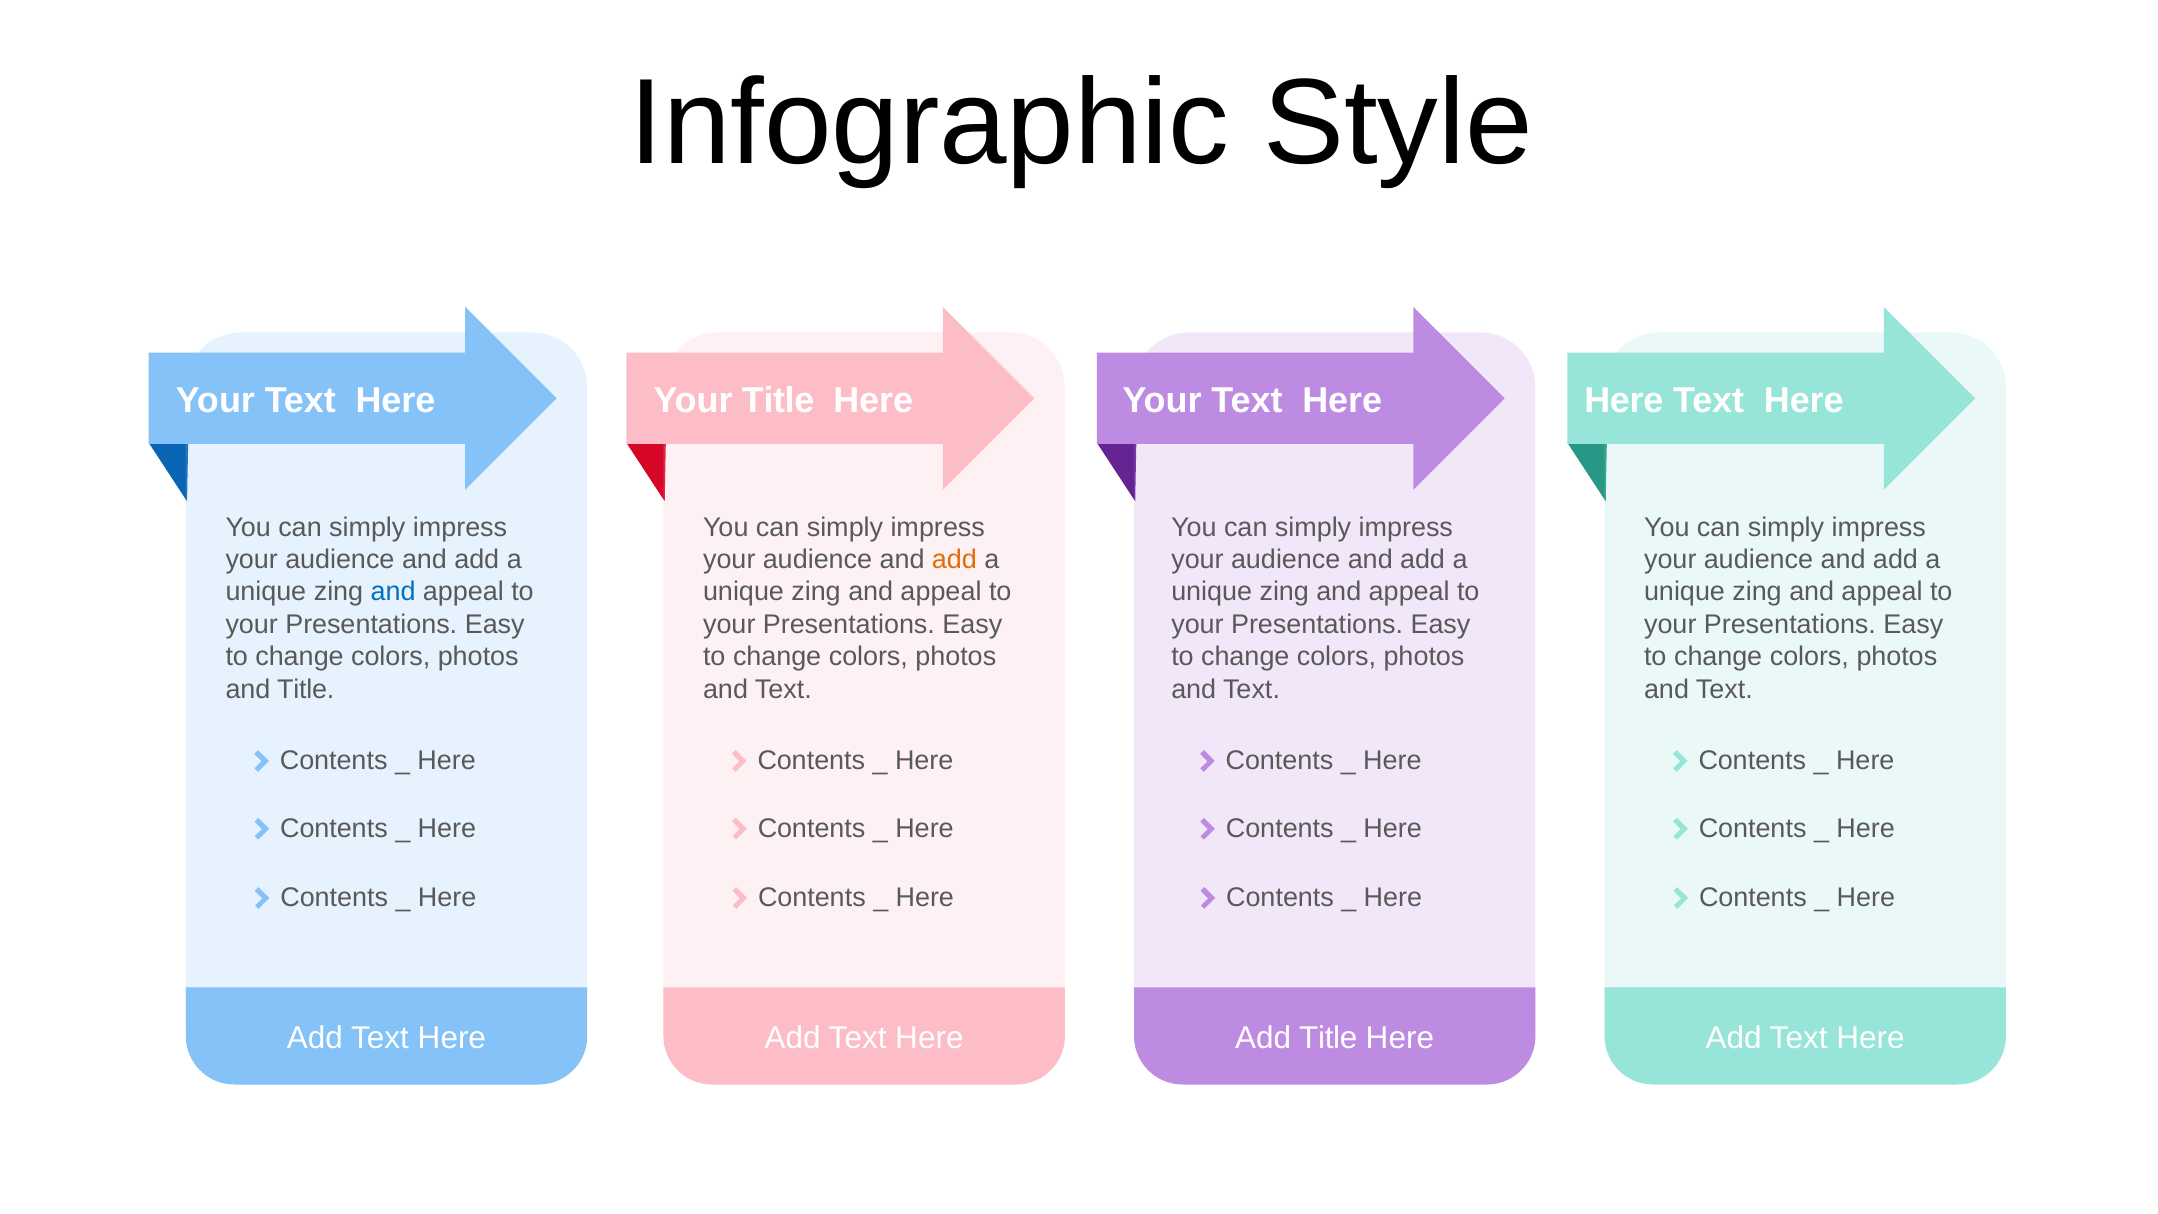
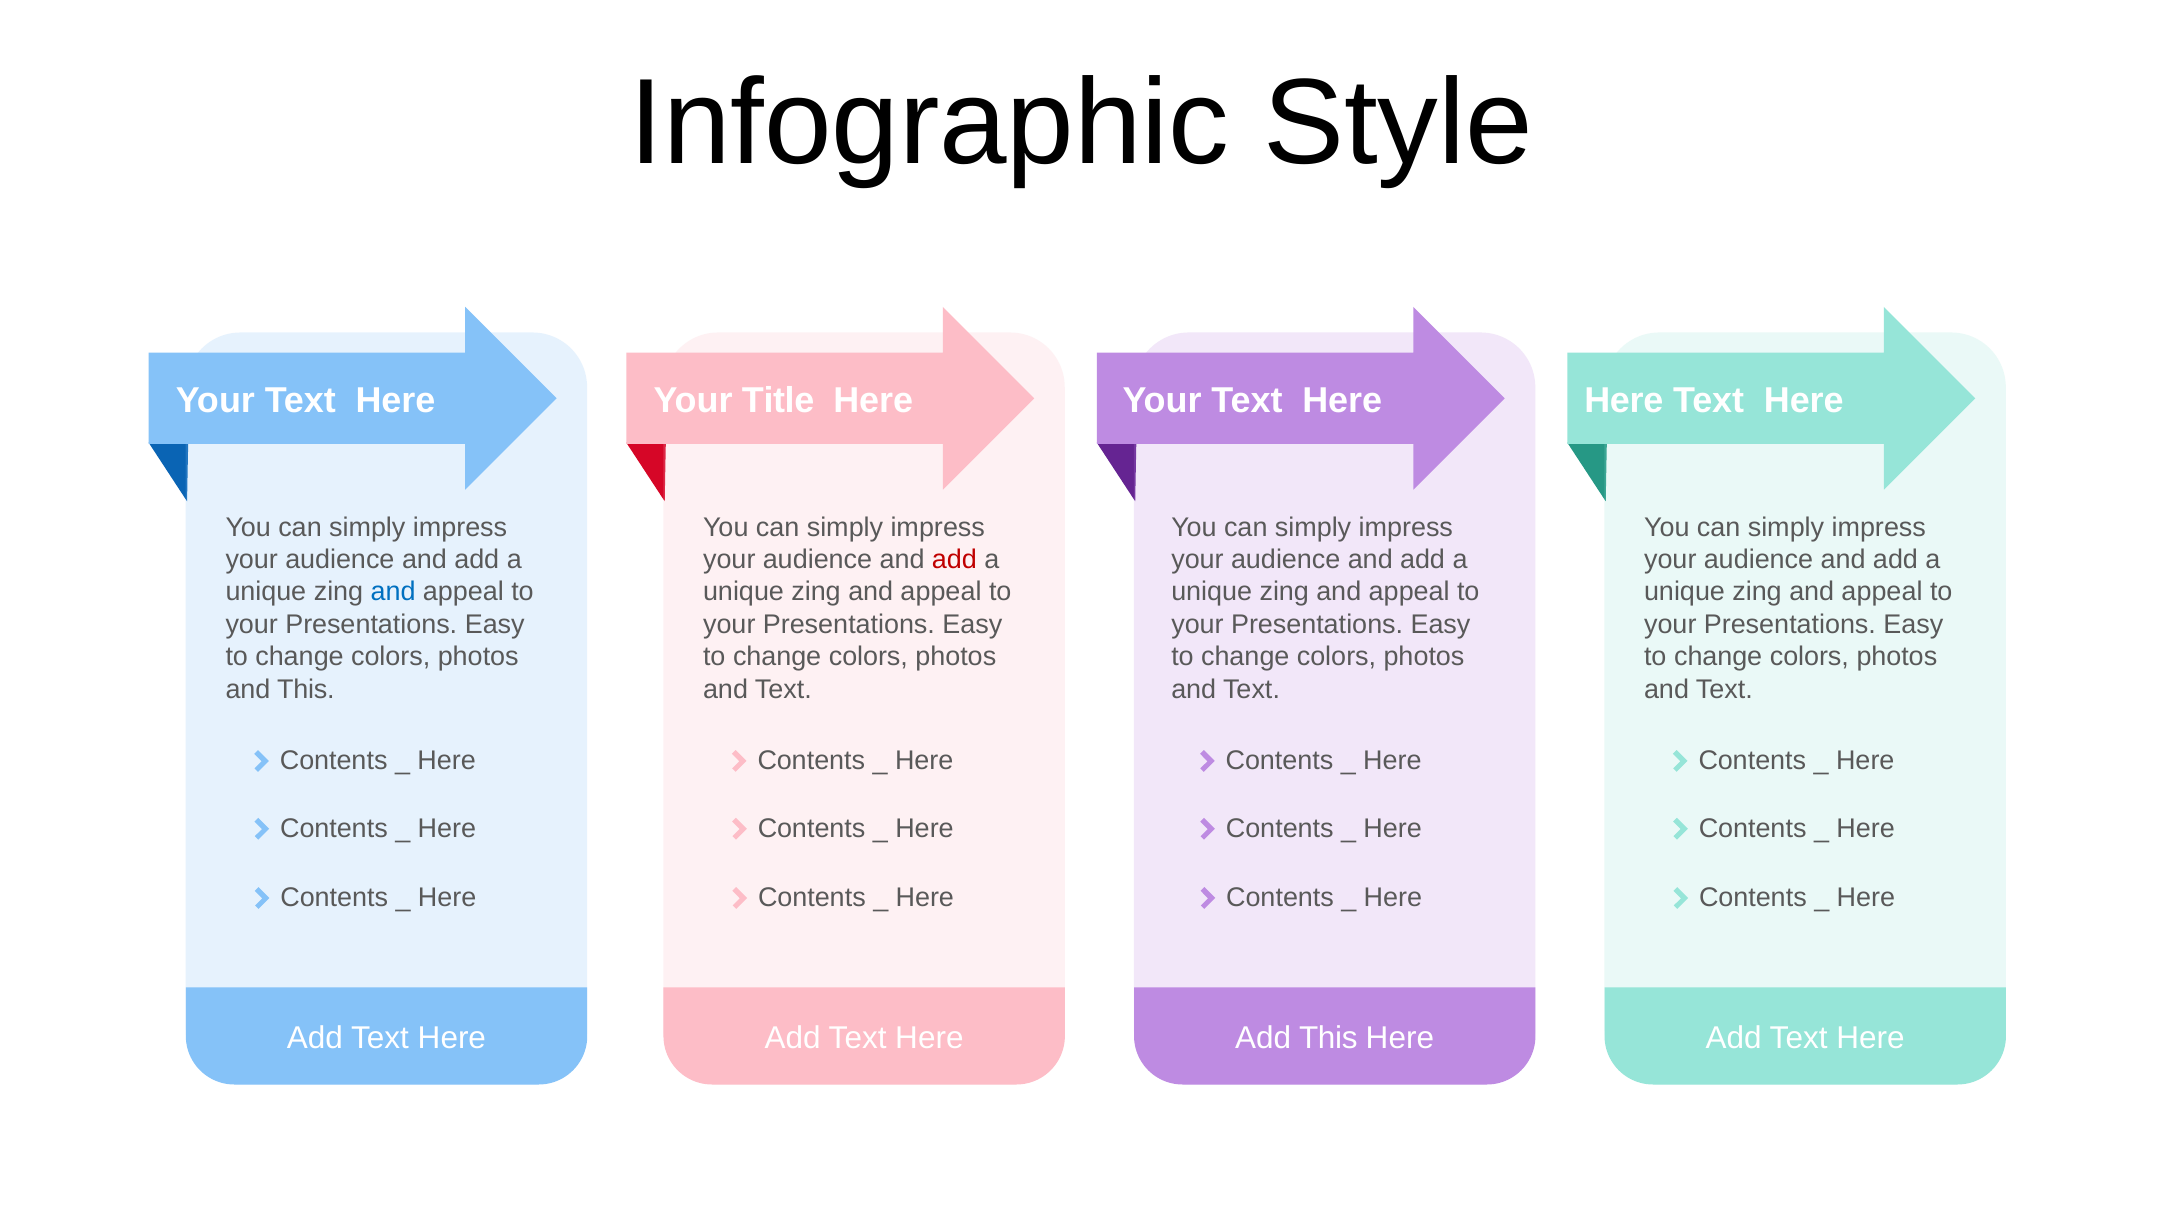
add colour: orange -> red (954, 560)
and Title: Title -> This (306, 689)
Add Title: Title -> This (1328, 1038)
